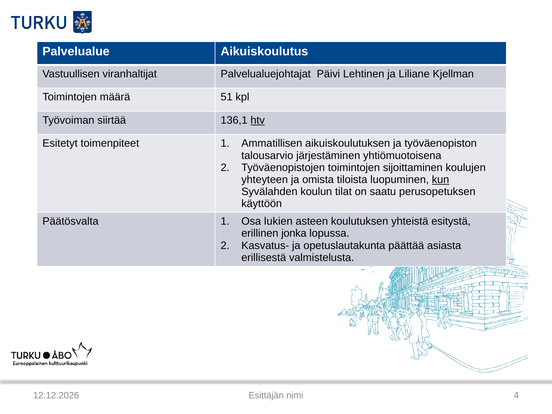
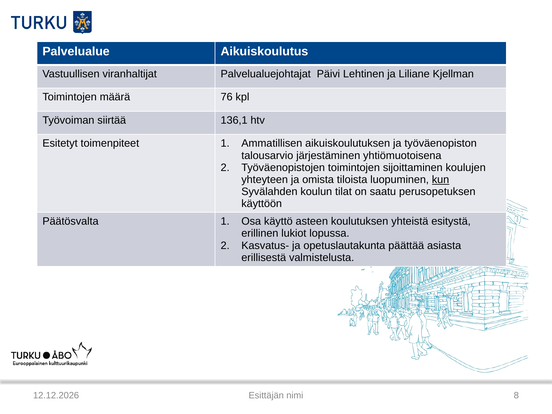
51: 51 -> 76 (227, 97)
htv underline: present -> none (258, 120)
lukien: lukien -> käyttö (278, 221)
jonka: jonka -> lukiot (294, 233)
4: 4 -> 8 (516, 395)
